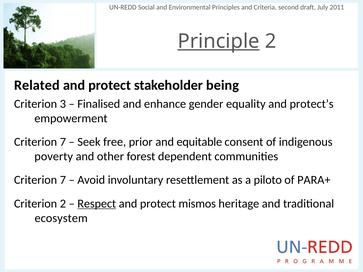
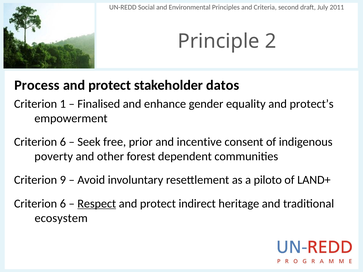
Principle underline: present -> none (219, 41)
Related: Related -> Process (37, 85)
being: being -> datos (223, 85)
3: 3 -> 1 (63, 104)
7: 7 -> 6 (63, 142)
equitable: equitable -> incentive (199, 142)
7: 7 -> 9 (63, 180)
PARA+: PARA+ -> LAND+ (314, 180)
2: 2 -> 6 (63, 204)
mismos: mismos -> indirect (197, 204)
